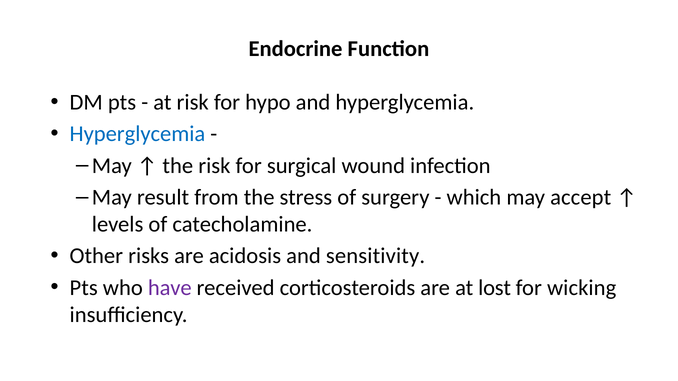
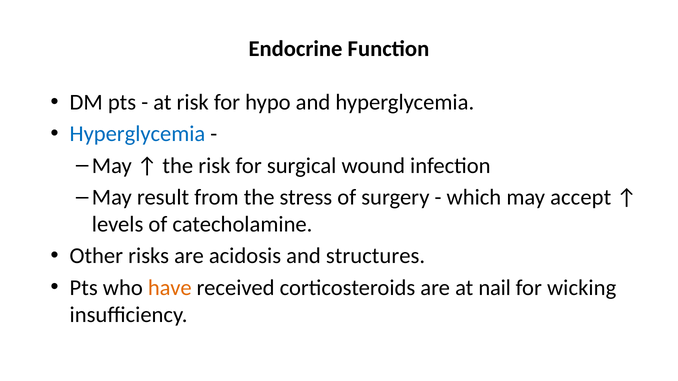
sensitivity: sensitivity -> structures (376, 256)
have colour: purple -> orange (170, 288)
lost: lost -> nail (495, 288)
